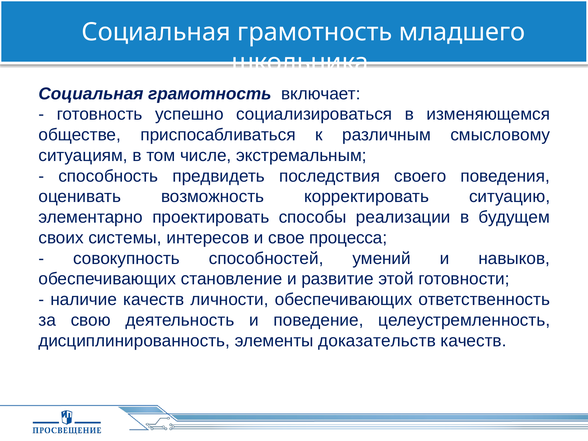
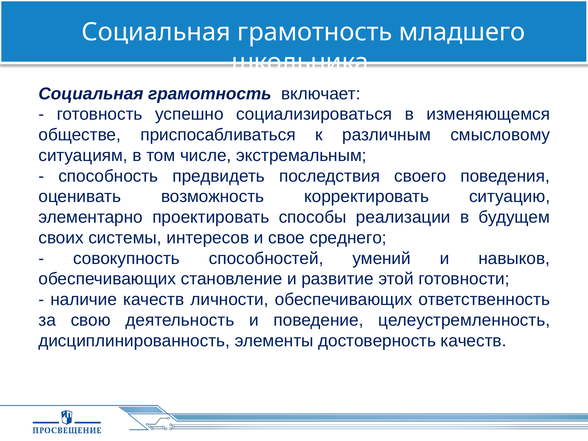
процесса: процесса -> среднего (348, 238)
доказательств: доказательств -> достоверность (377, 341)
